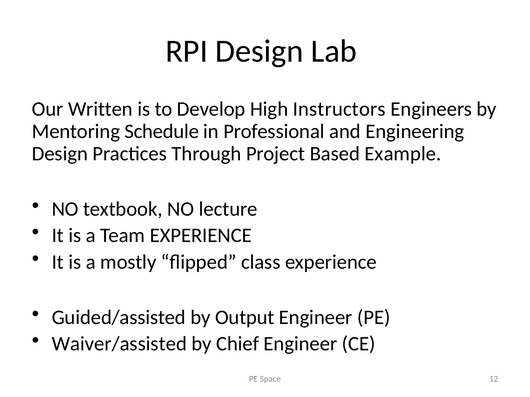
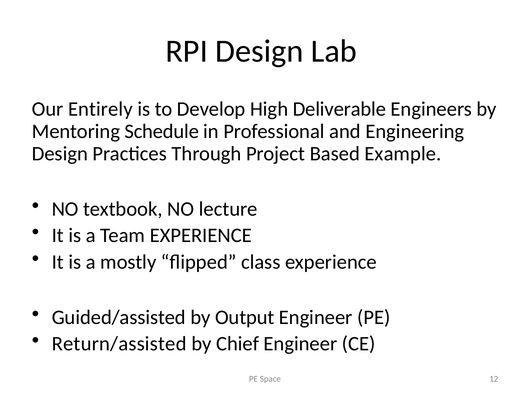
Written: Written -> Entirely (100, 109)
Instructors: Instructors -> Deliverable (339, 109)
Waiver/assisted: Waiver/assisted -> Return/assisted (119, 344)
